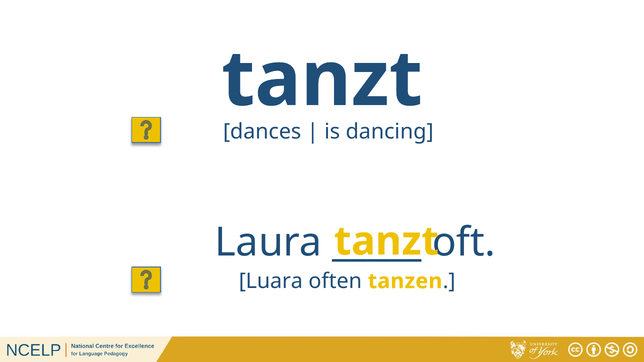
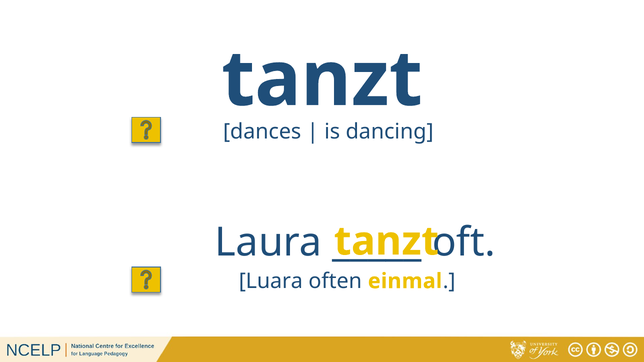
tanzen: tanzen -> einmal (405, 281)
